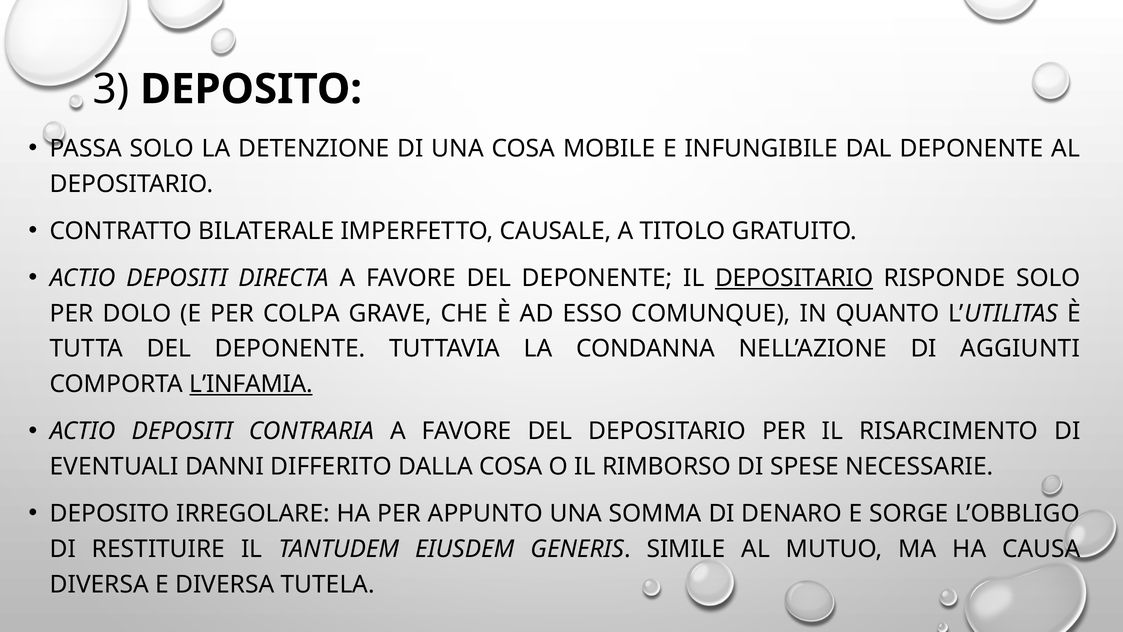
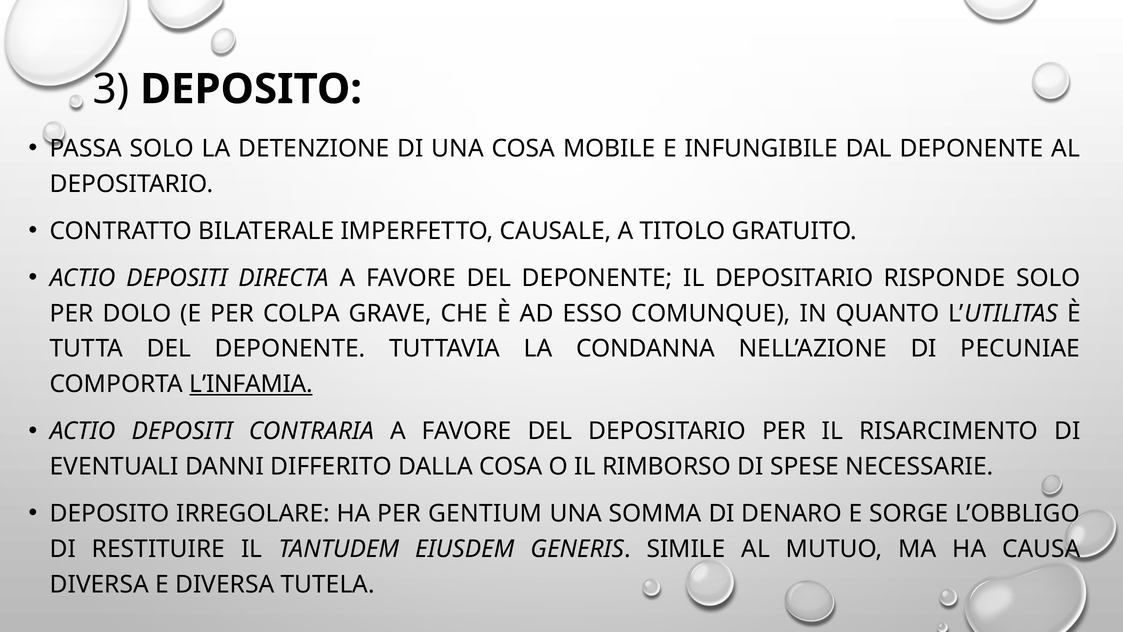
DEPOSITARIO underline: present -> none (794, 278)
AGGIUNTI: AGGIUNTI -> PECUNIAE (1020, 349)
APPUNTO: APPUNTO -> GENTIUM (485, 513)
